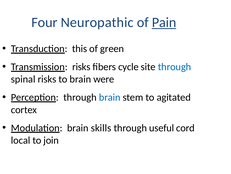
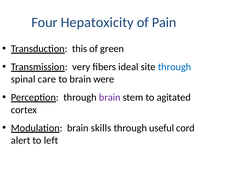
Neuropathic: Neuropathic -> Hepatoxicity (97, 22)
Pain underline: present -> none (164, 22)
Transmission risks: risks -> very (81, 67)
cycle: cycle -> ideal (128, 67)
spinal risks: risks -> care (47, 79)
brain colour: blue -> purple (110, 97)
local: local -> alert (21, 140)
join: join -> left (51, 140)
